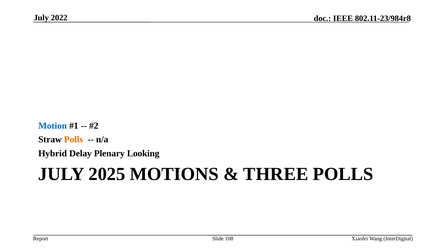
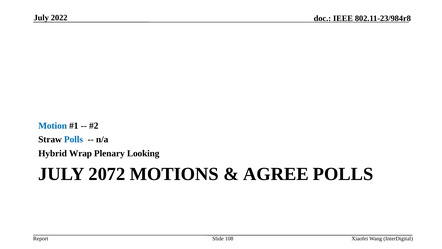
Polls colour: orange -> blue (74, 139)
Delay: Delay -> Wrap (81, 153)
2025: 2025 -> 2072 (107, 174)
THREE: THREE -> AGREE (276, 174)
